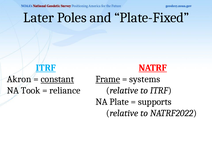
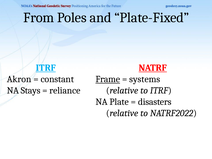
Later: Later -> From (39, 18)
constant underline: present -> none (57, 79)
Took: Took -> Stays (31, 90)
supports: supports -> disasters (155, 102)
